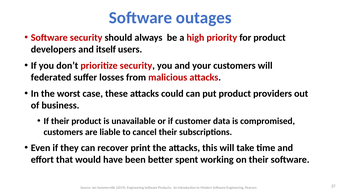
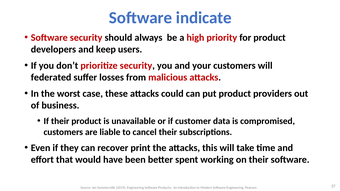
outages: outages -> indicate (204, 18)
itself: itself -> keep (106, 50)
